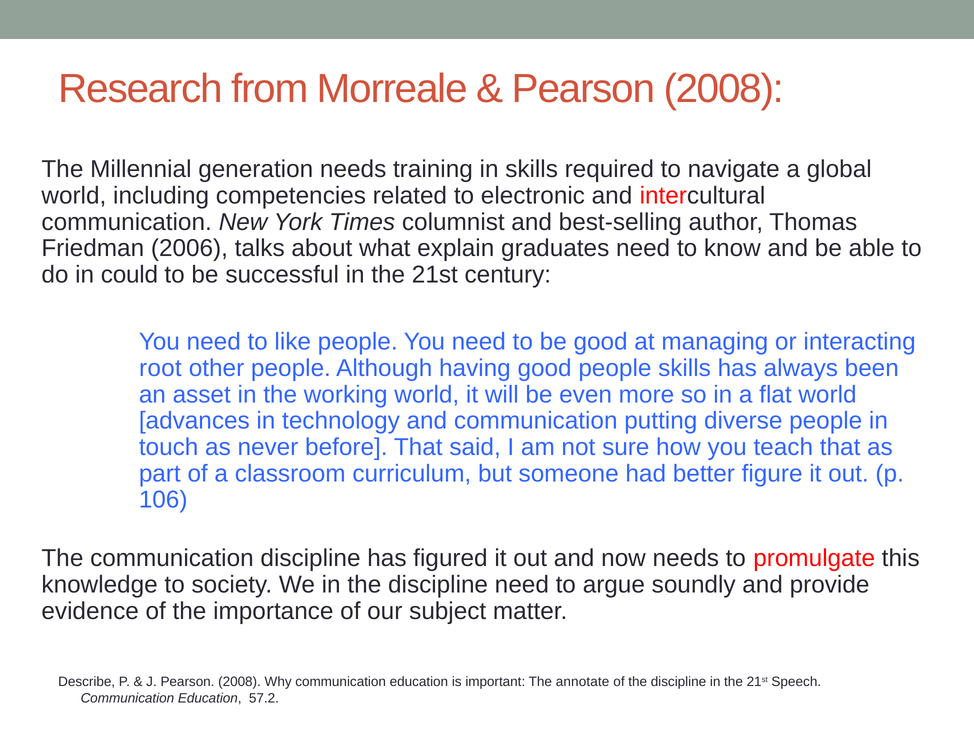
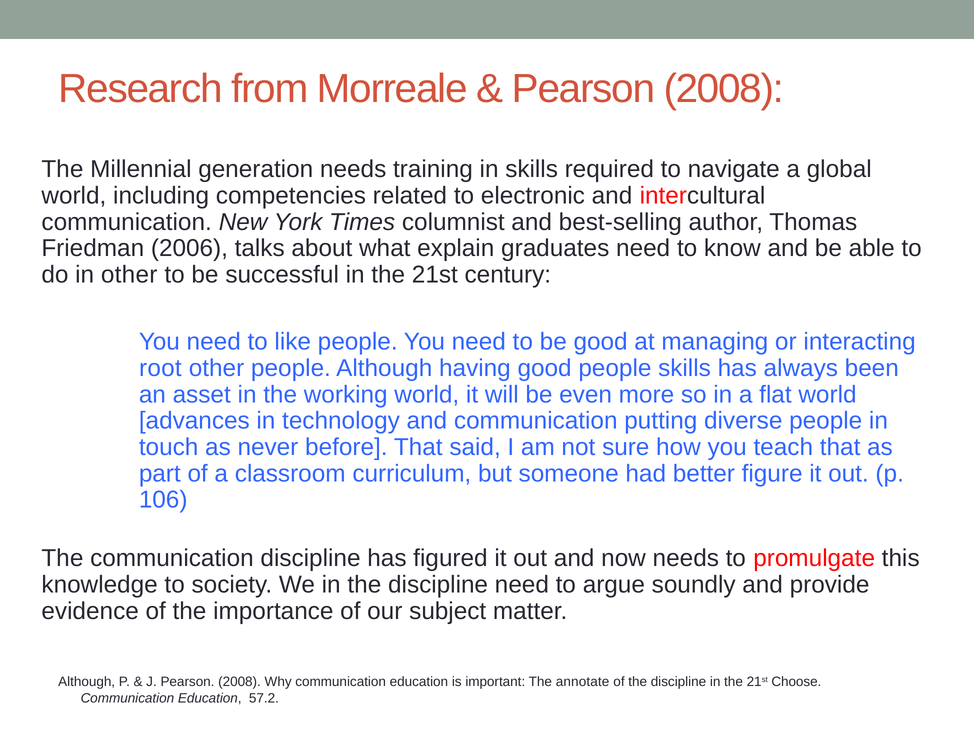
in could: could -> other (129, 275)
Describe: Describe -> Although (87, 681)
Speech: Speech -> Choose (796, 681)
